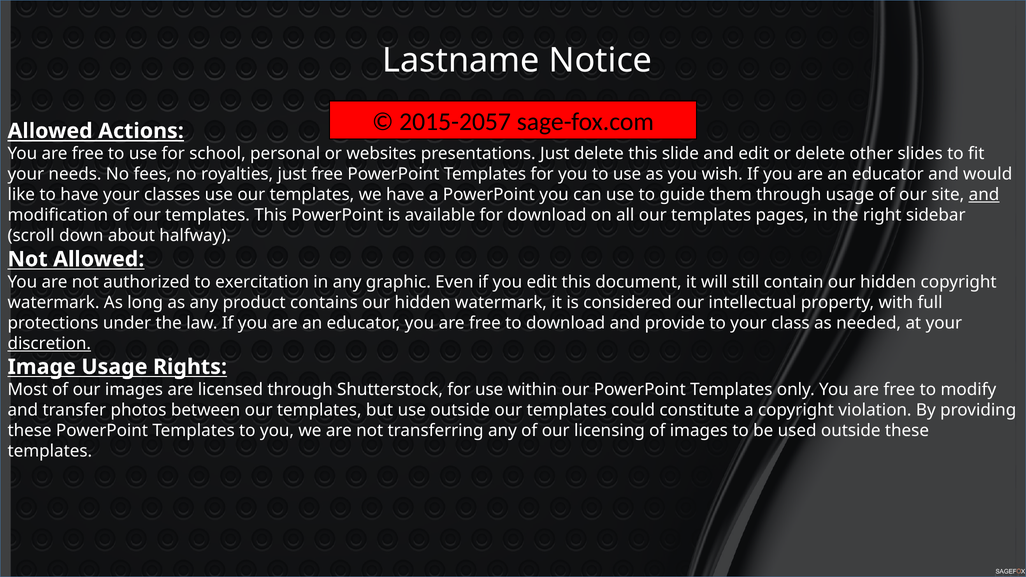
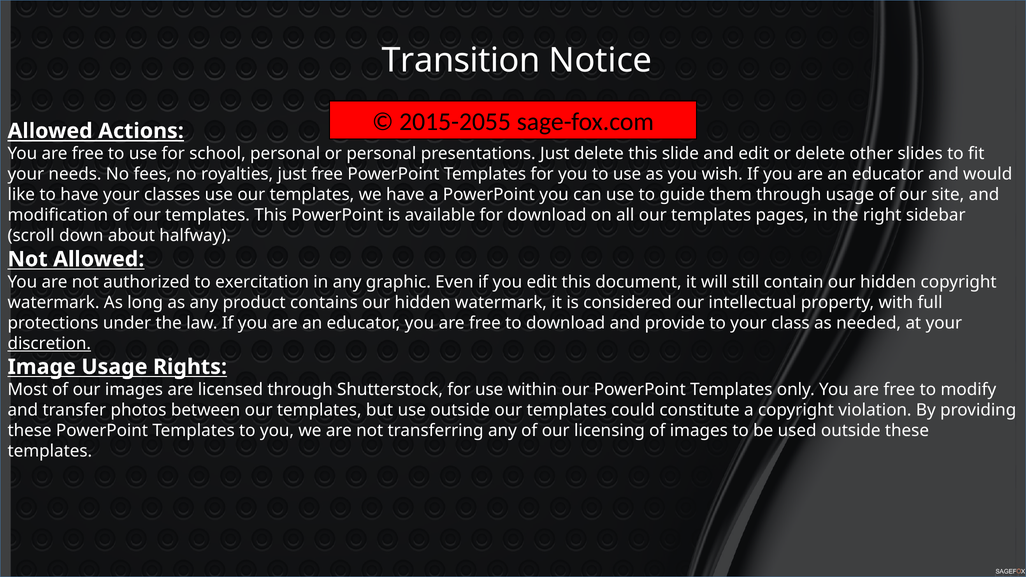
Lastname: Lastname -> Transition (461, 61)
2015-2057: 2015-2057 -> 2015-2055 (455, 122)
or websites: websites -> personal (381, 154)
and underline: present -> none (984, 195)
